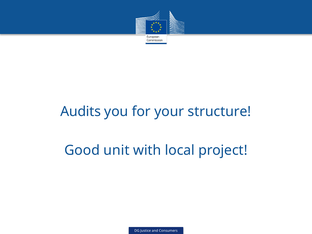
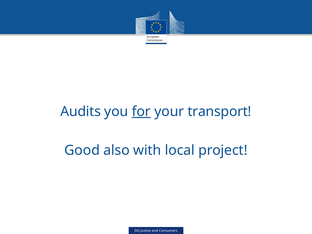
for underline: none -> present (141, 112)
structure: structure -> transport (220, 112)
unit: unit -> also (117, 150)
